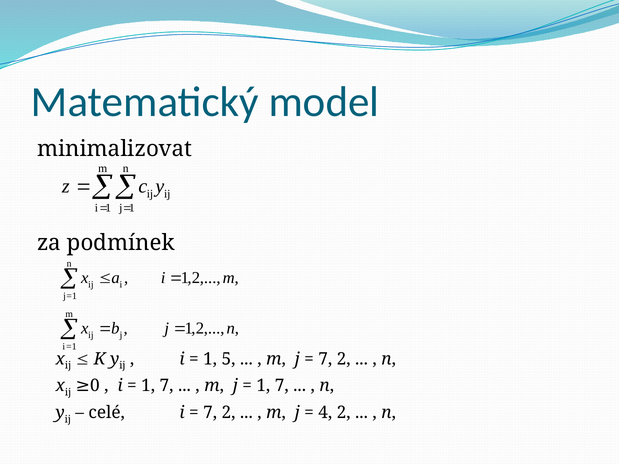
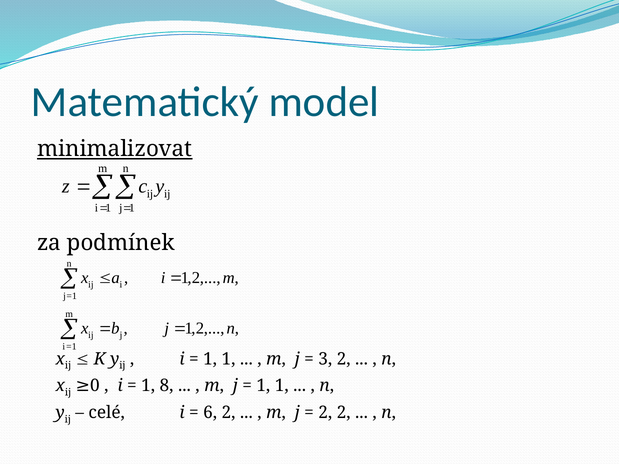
minimalizovat underline: none -> present (115, 149)
5: 5 -> 1 (228, 359)
7: 7 -> 3 (325, 359)
7: 7 -> 8 (167, 386)
7: 7 -> 1 (282, 386)
7: 7 -> 6 (210, 413)
4: 4 -> 2 (325, 413)
